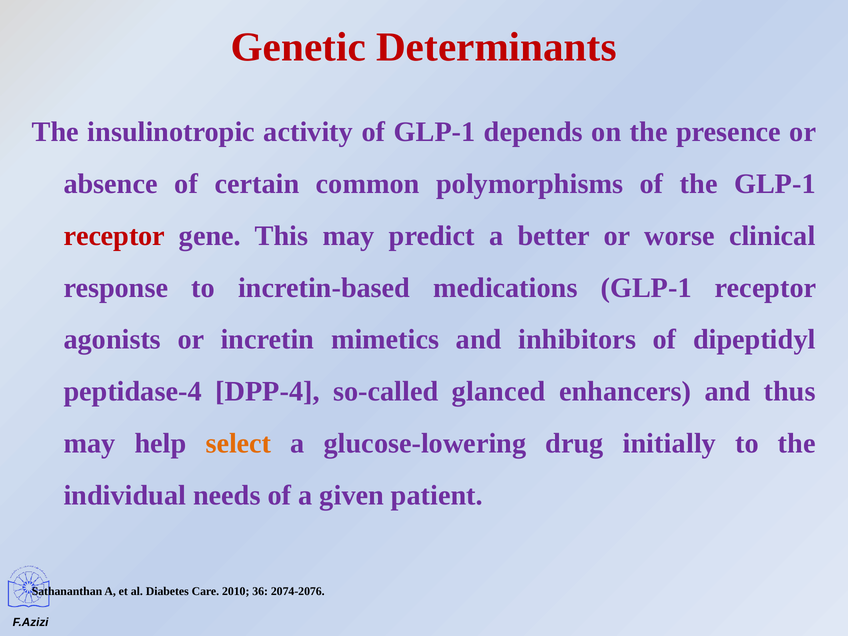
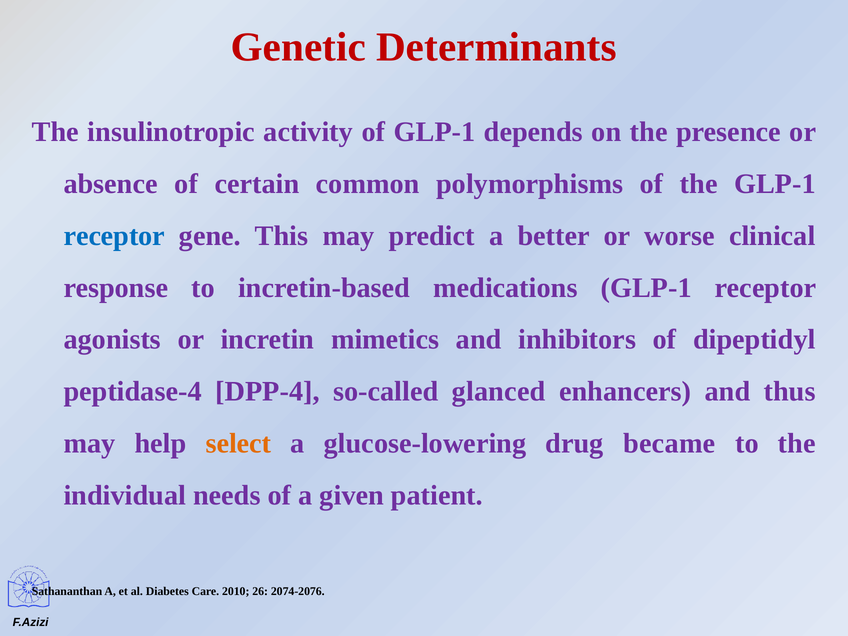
receptor colour: red -> blue (114, 236)
initially: initially -> became (669, 443)
36: 36 -> 26 (260, 592)
